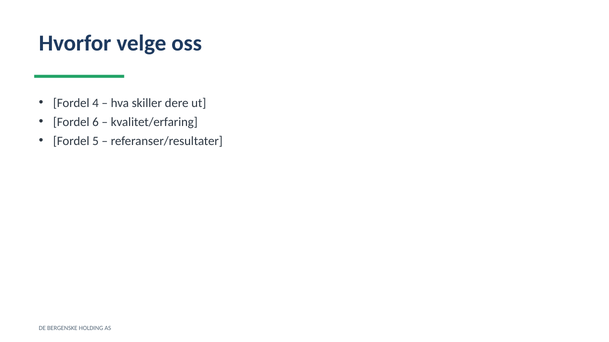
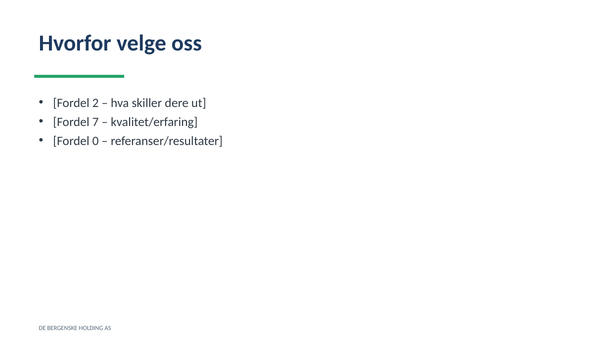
4: 4 -> 2 (95, 103)
6: 6 -> 7 (95, 122)
5: 5 -> 0 (95, 141)
